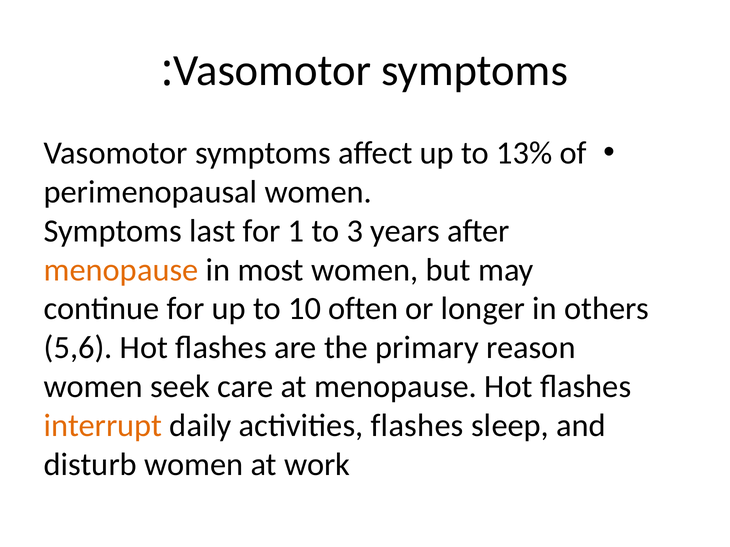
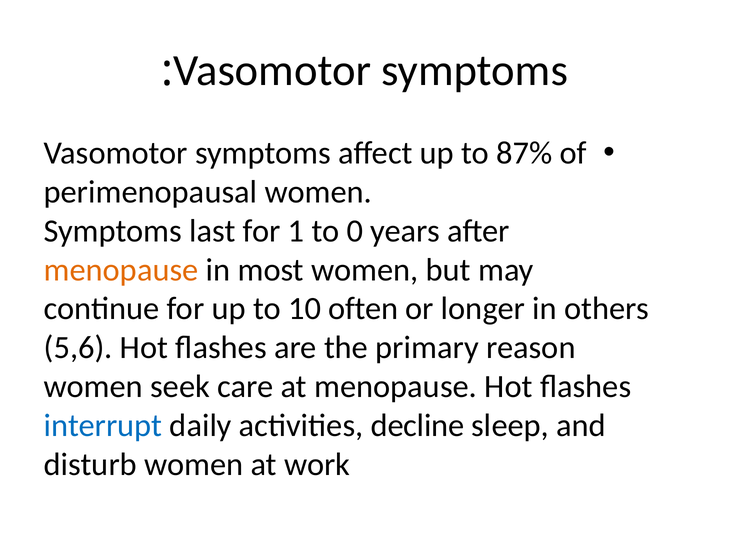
13%: 13% -> 87% (524, 153)
3: 3 -> 0 (355, 231)
interrupt colour: orange -> blue (103, 426)
activities flashes: flashes -> decline (417, 426)
